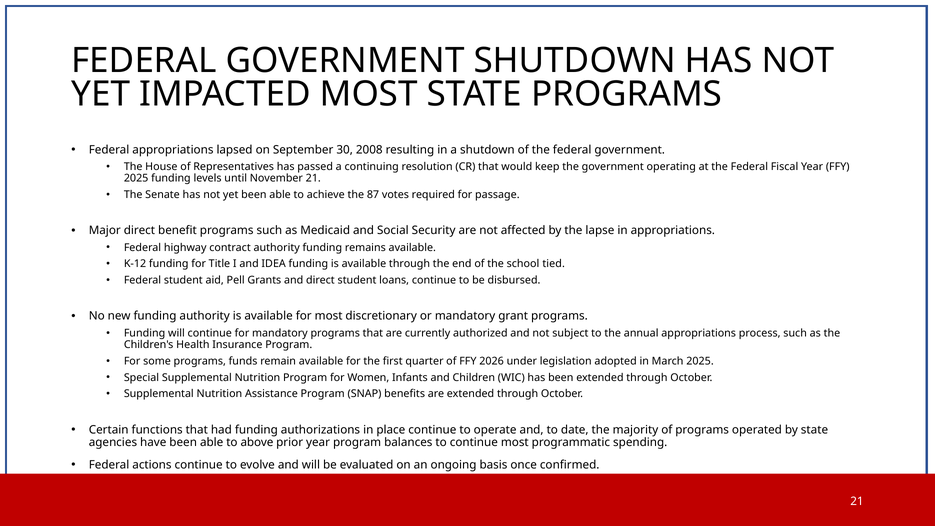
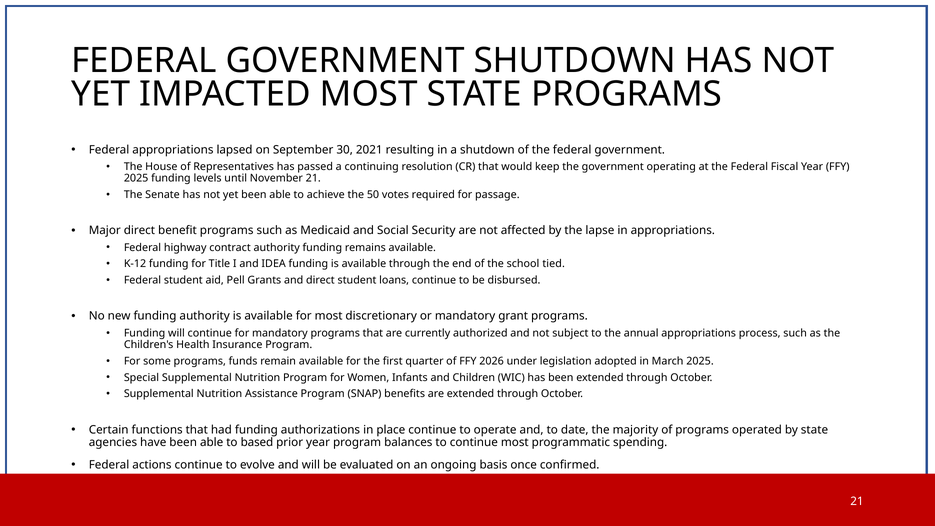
2008: 2008 -> 2021 (369, 150)
87: 87 -> 50 (373, 195)
above: above -> based (257, 442)
